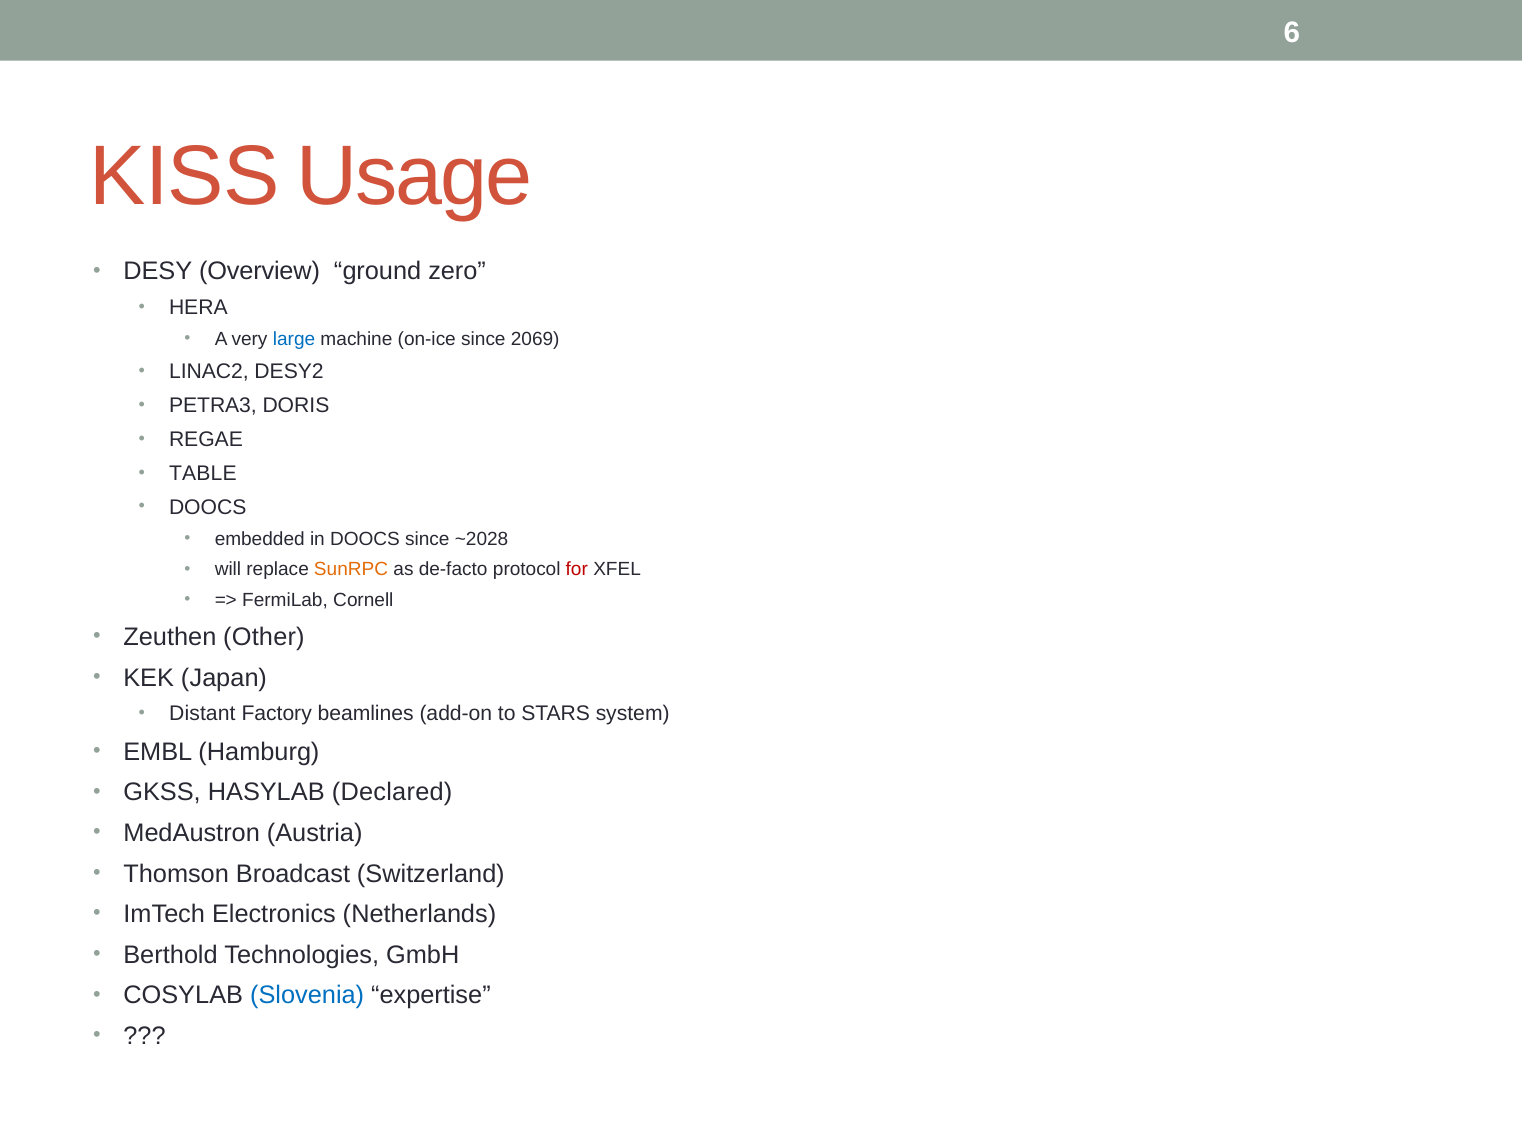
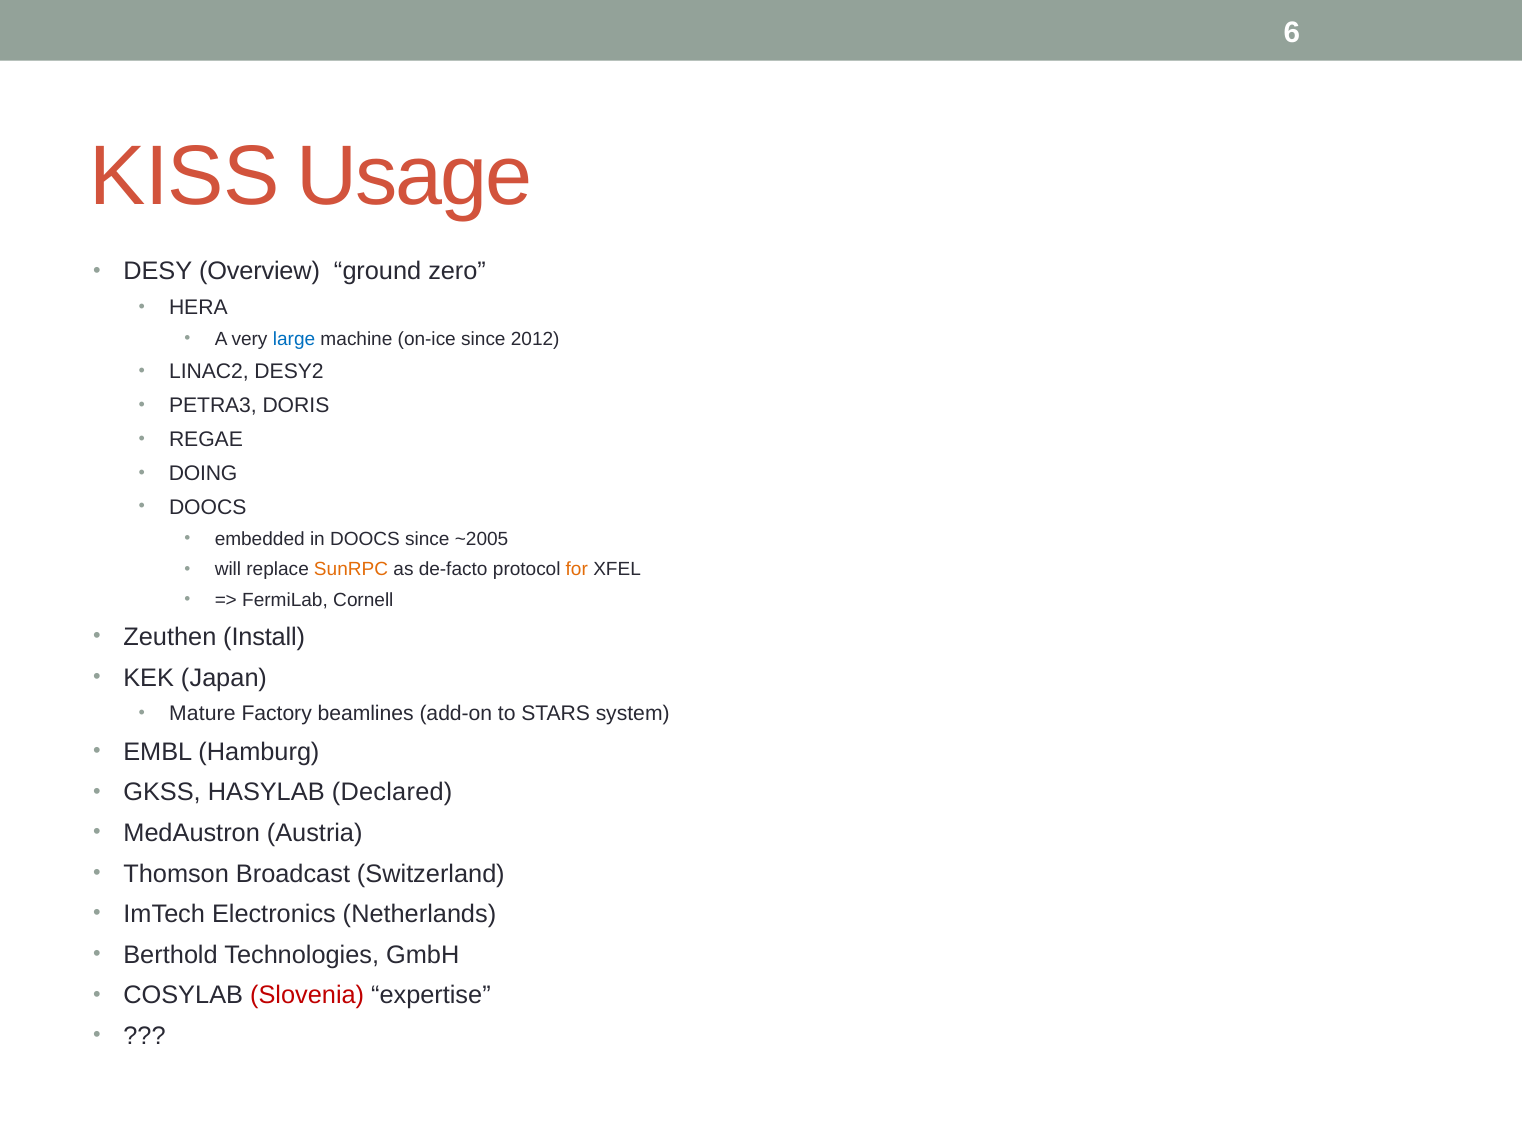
2069: 2069 -> 2012 (535, 339)
TABLE: TABLE -> DOING (203, 474)
~2028: ~2028 -> ~2005 (482, 539)
for colour: red -> orange (577, 570)
Other: Other -> Install (264, 637)
Distant: Distant -> Mature (202, 714)
Slovenia colour: blue -> red (307, 996)
